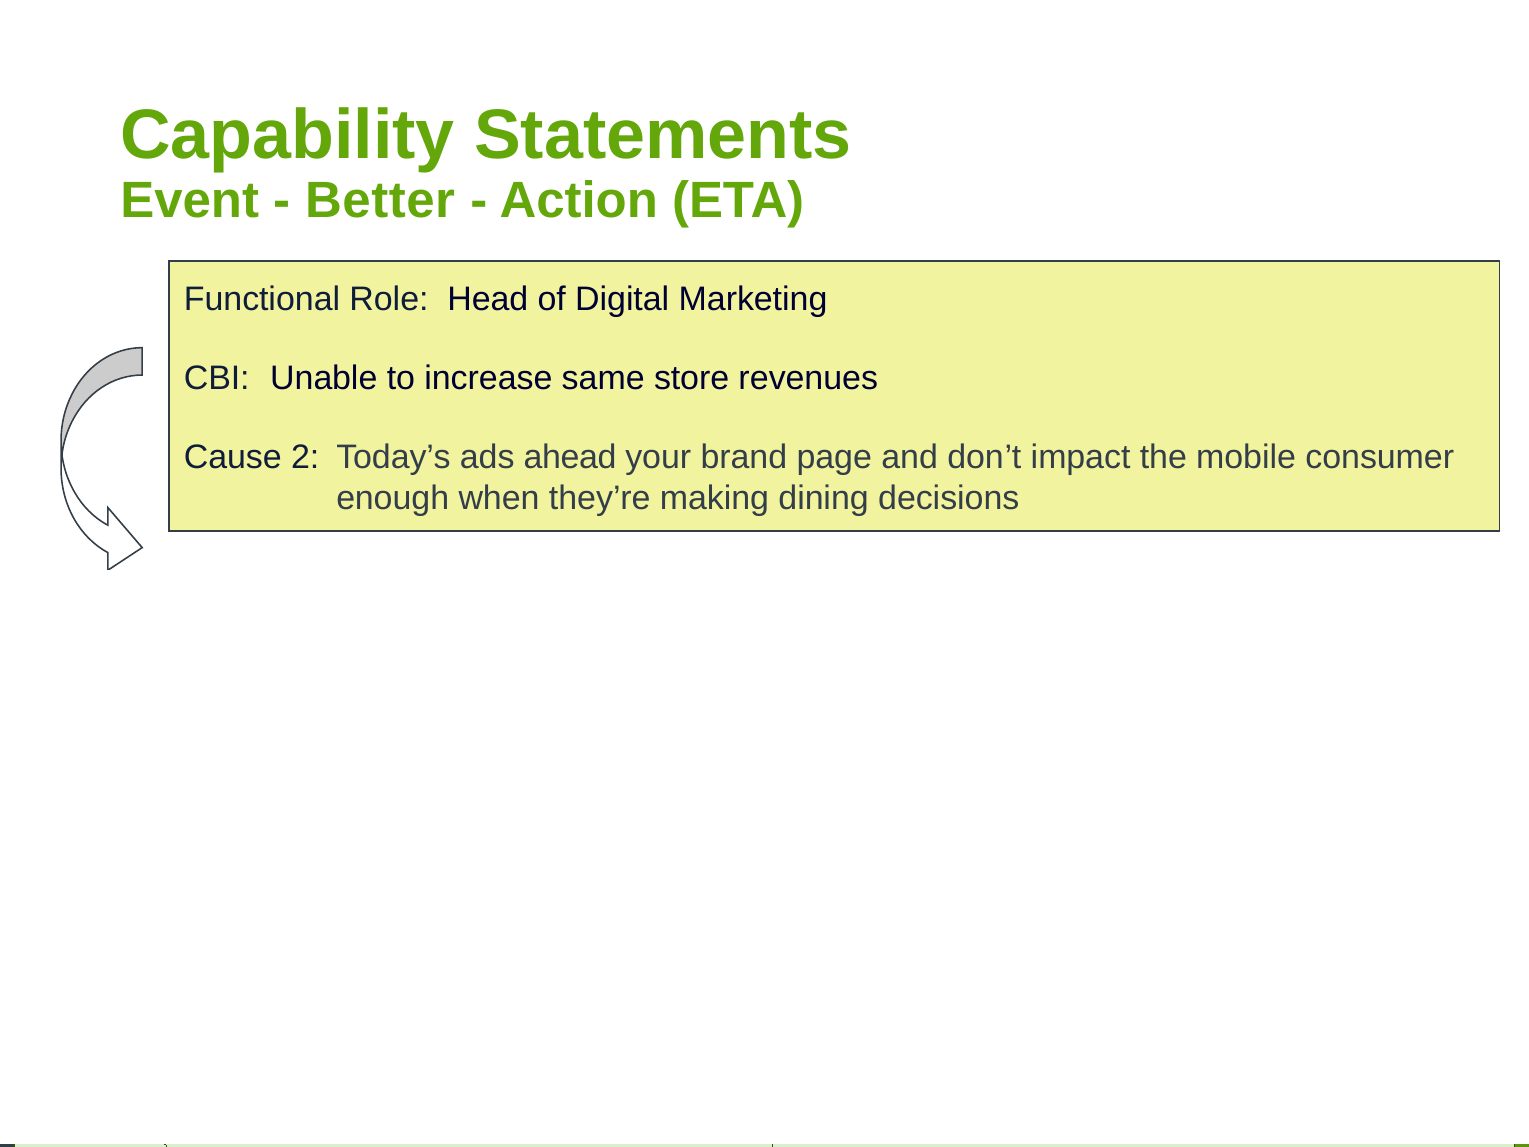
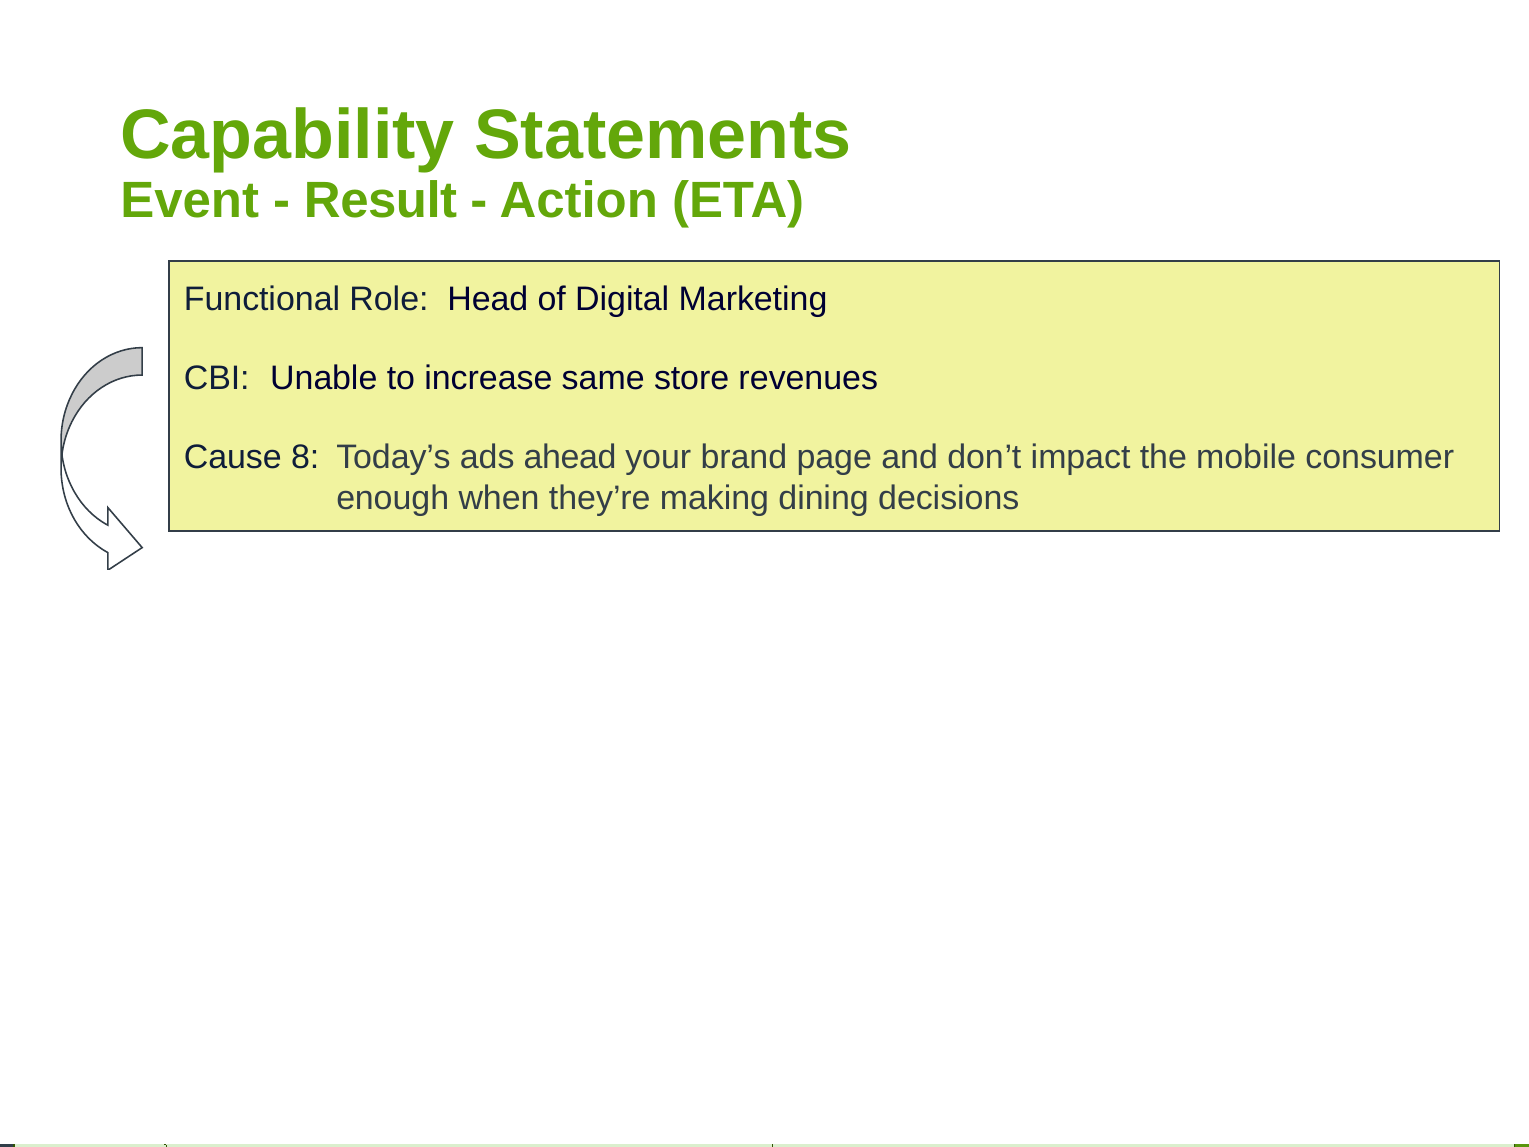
Better: Better -> Result (381, 201)
2: 2 -> 8 (305, 457)
